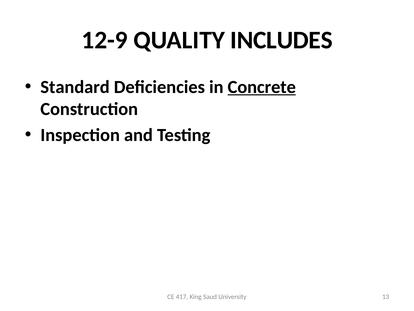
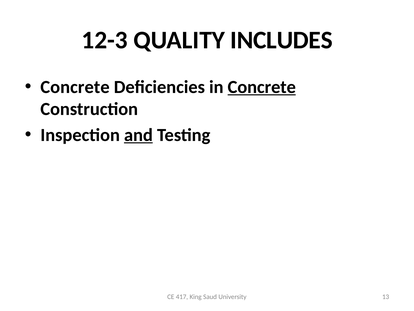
12-9: 12-9 -> 12-3 (105, 40)
Standard: Standard -> Concrete (75, 87)
and underline: none -> present (138, 135)
